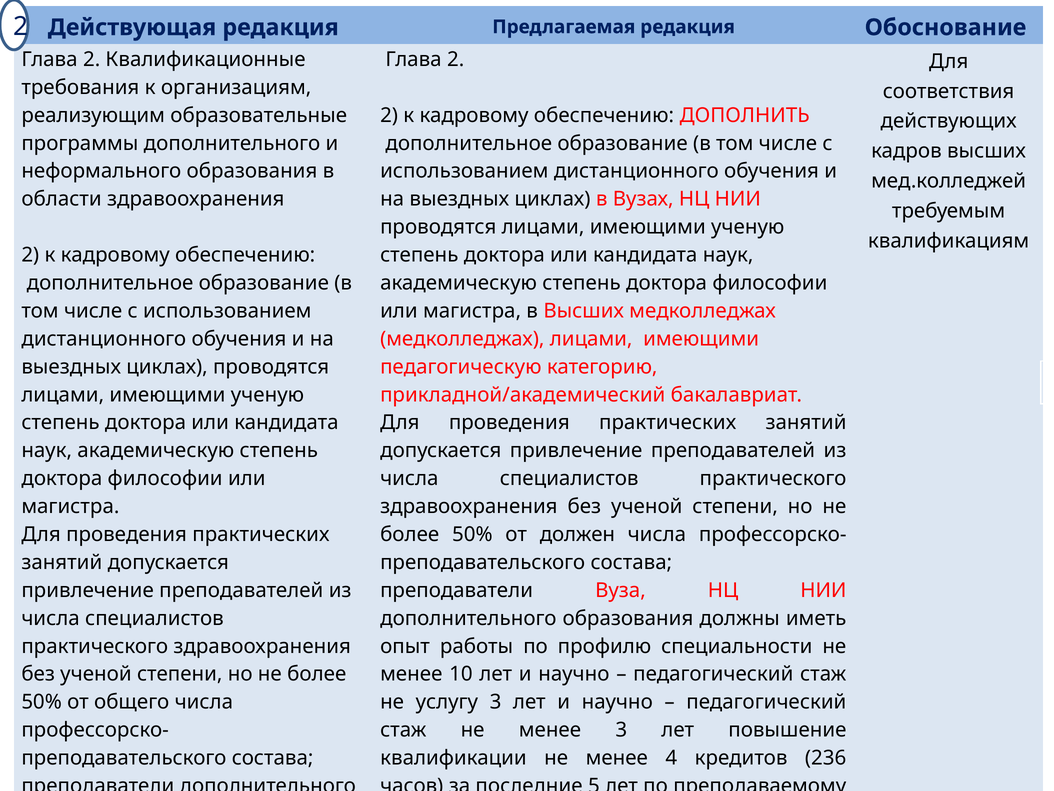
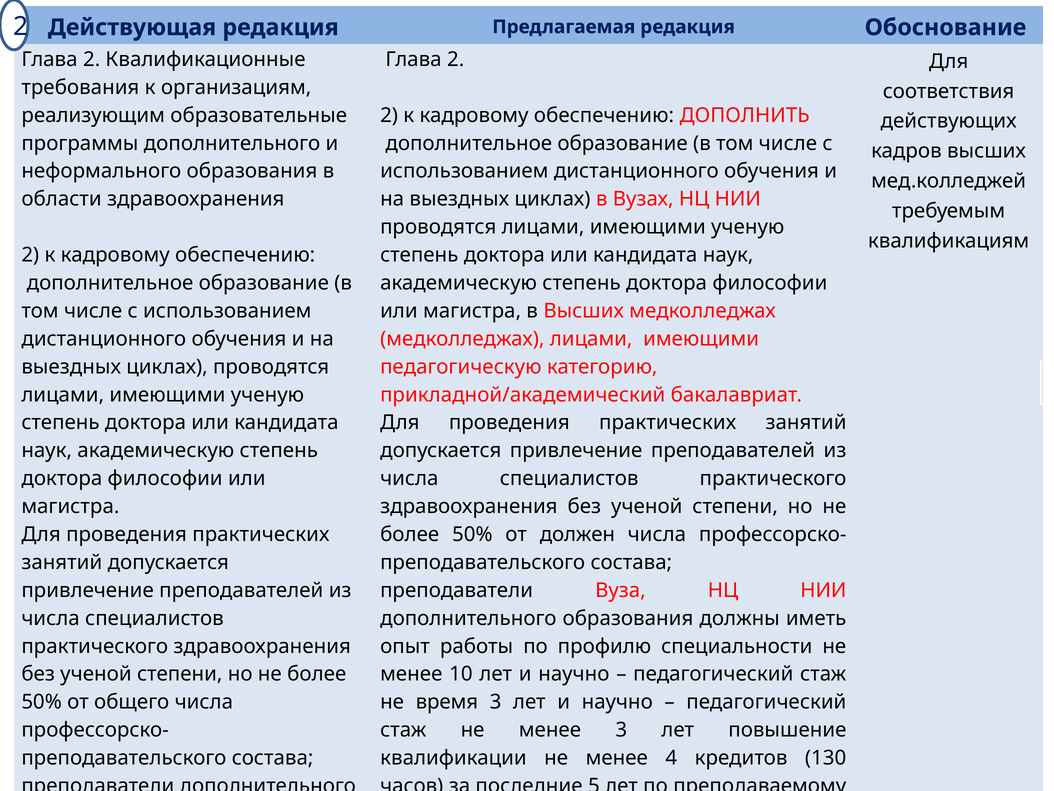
услугу: услугу -> время (447, 702)
236: 236 -> 130 (826, 758)
